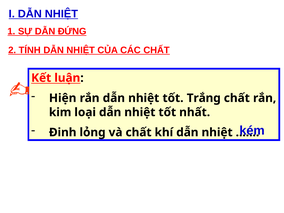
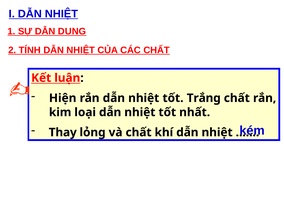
ĐỨNG: ĐỨNG -> DUNG (72, 31)
Đinh: Đinh -> Thay (63, 132)
